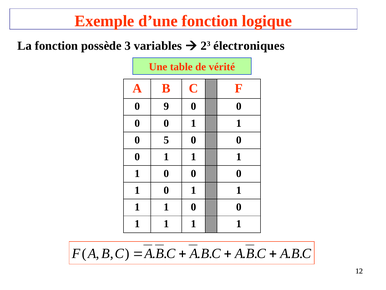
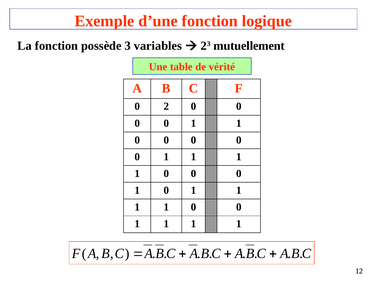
électroniques: électroniques -> mutuellement (249, 46)
9: 9 -> 2 (166, 106)
5: 5 -> 0 (166, 140)
